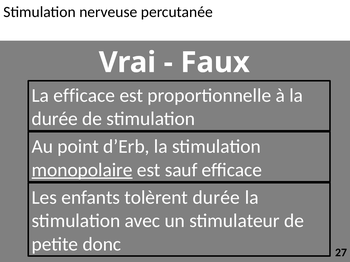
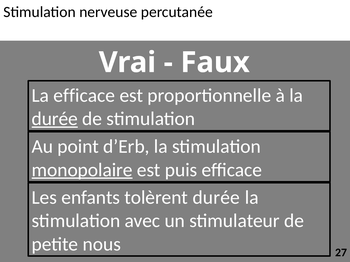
durée underline: none -> present (55, 119)
sauf: sauf -> puis (181, 170)
donc: donc -> nous (102, 245)
